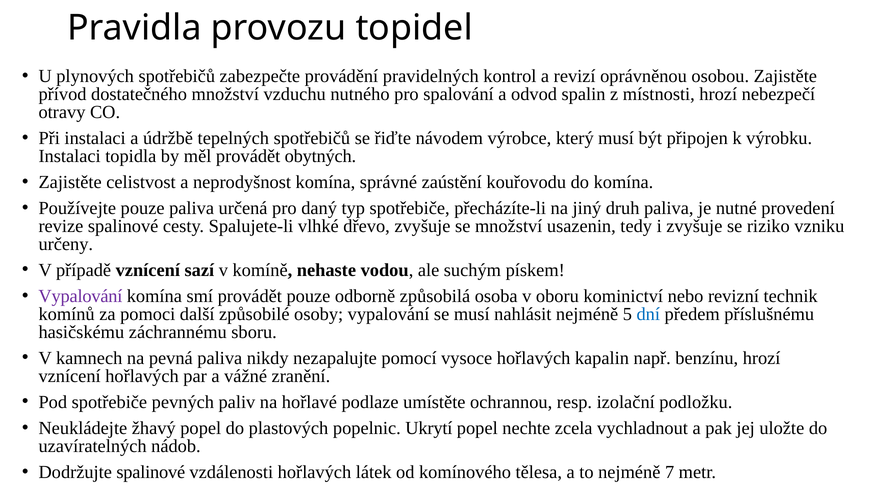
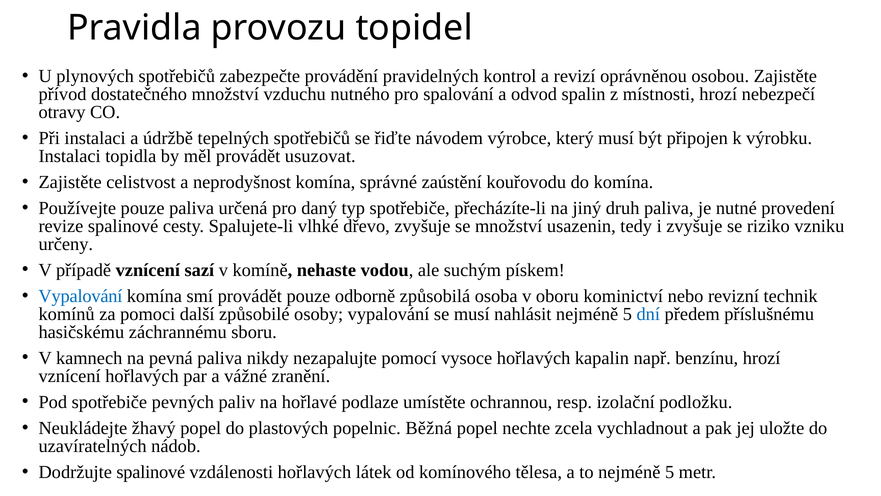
obytných: obytných -> usuzovat (320, 156)
Vypalování colour: purple -> blue (80, 296)
Ukrytí: Ukrytí -> Běžná (429, 428)
to nejméně 7: 7 -> 5 (670, 472)
